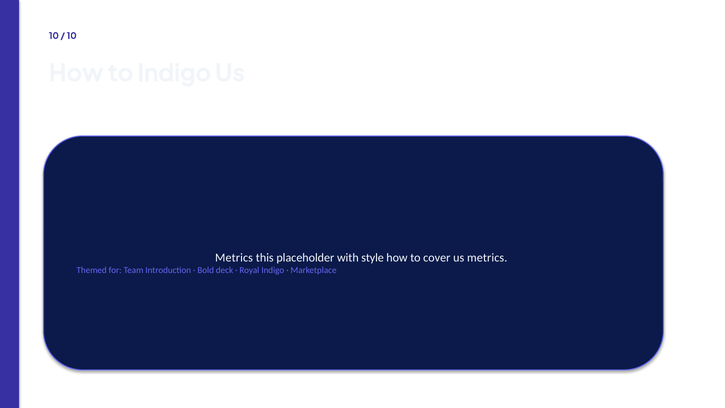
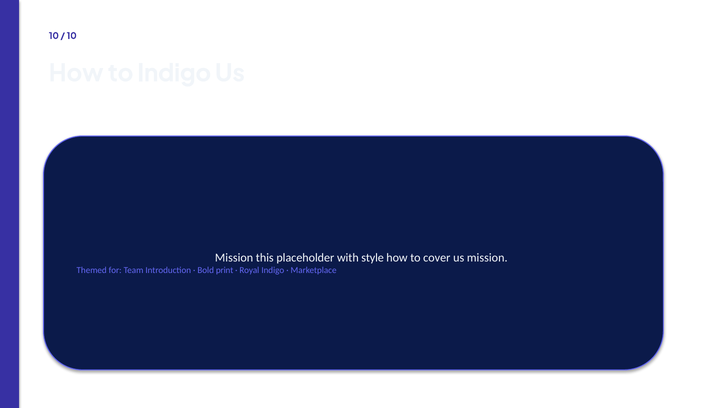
Metrics: Metrics -> Mission (234, 258)
metrics: metrics -> mission (487, 258)
deck: deck -> print (225, 270)
